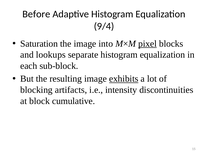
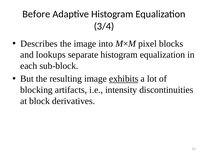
9/4: 9/4 -> 3/4 (104, 26)
Saturation: Saturation -> Describes (39, 44)
pixel underline: present -> none (147, 44)
cumulative: cumulative -> derivatives (74, 101)
